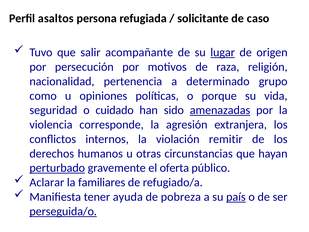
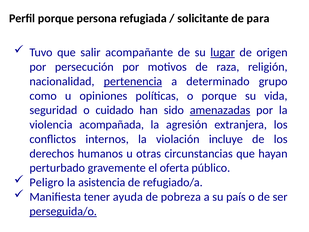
Perfil asaltos: asaltos -> porque (56, 18)
caso: caso -> para (258, 18)
pertenencia underline: none -> present (133, 81)
corresponde: corresponde -> acompañada (112, 125)
remitir: remitir -> incluye (226, 139)
perturbado underline: present -> none (57, 168)
Aclarar: Aclarar -> Peligro (47, 182)
familiares: familiares -> asistencia (102, 182)
país underline: present -> none (236, 197)
